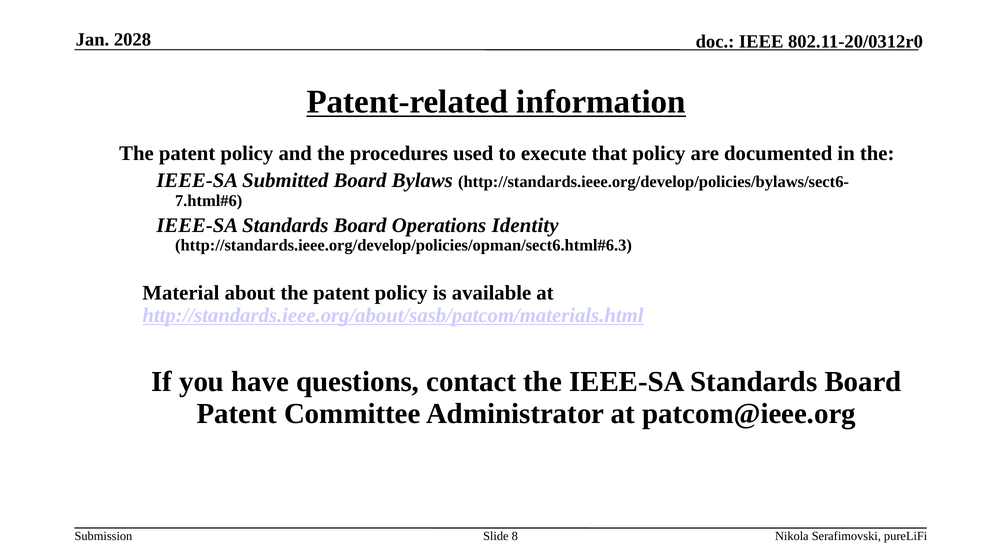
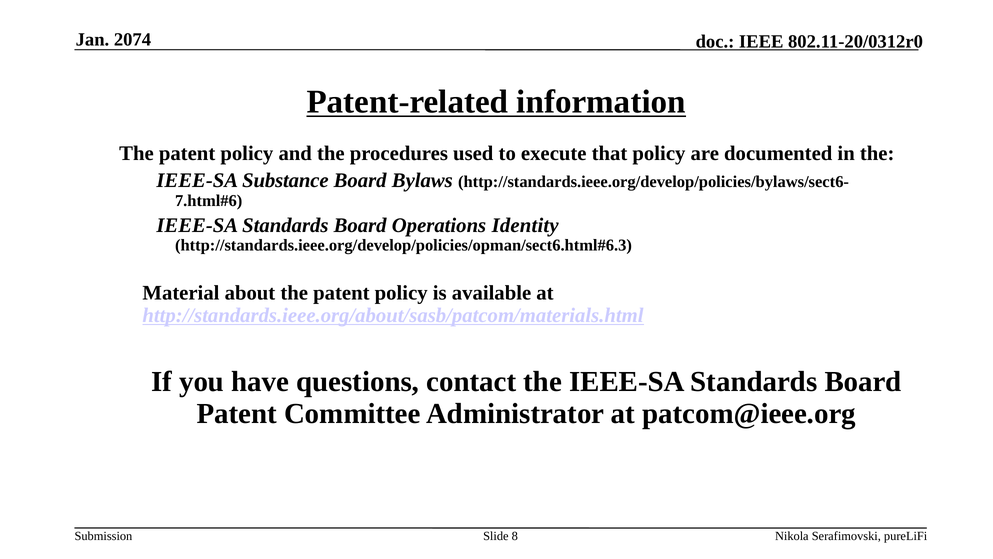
2028: 2028 -> 2074 (132, 39)
Submitted: Submitted -> Substance (285, 180)
